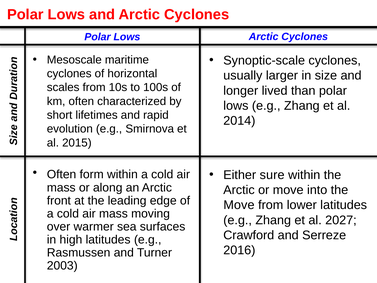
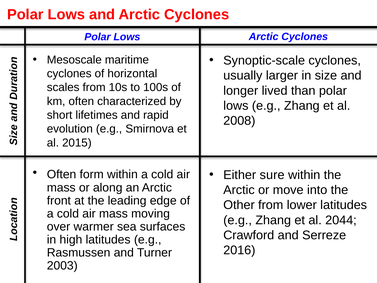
2014: 2014 -> 2008 (239, 121)
Move: Move -> Other (239, 205)
2027: 2027 -> 2044 (341, 220)
